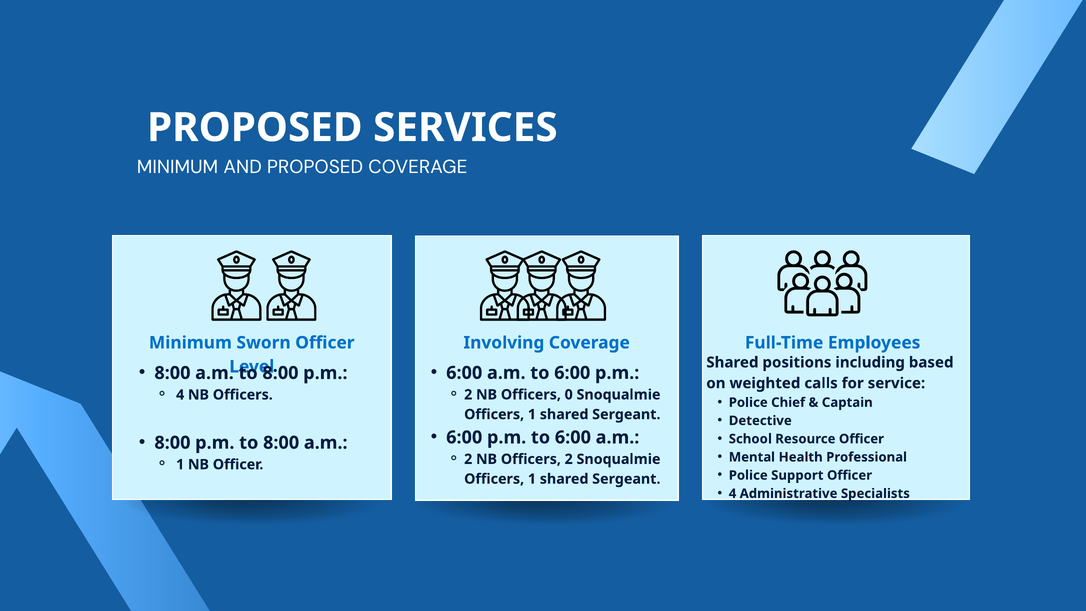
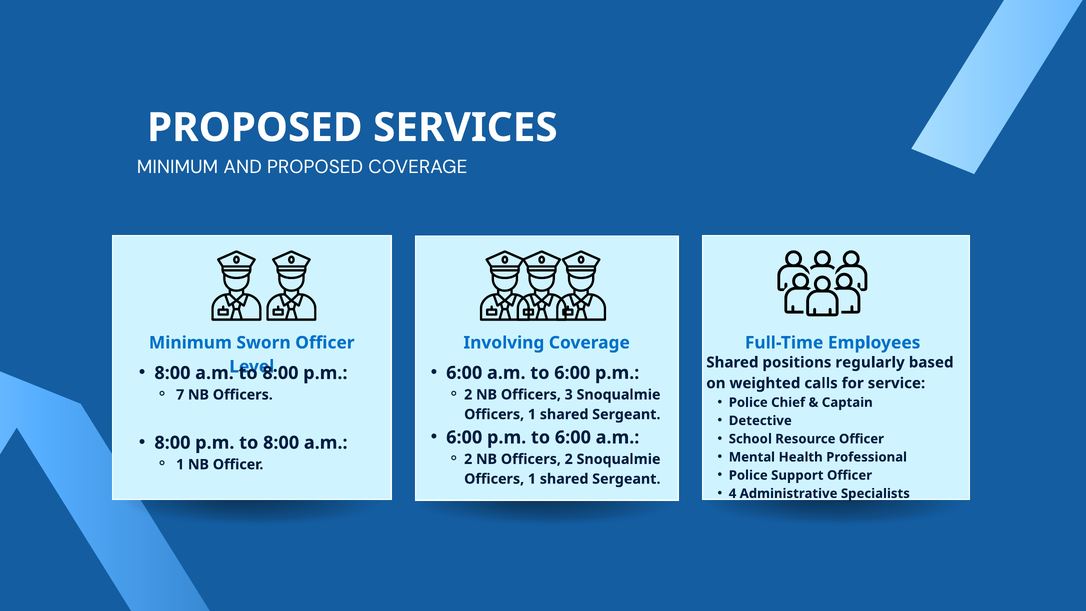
including: including -> regularly (870, 362)
0: 0 -> 3 (569, 395)
4: 4 -> 7 (180, 395)
